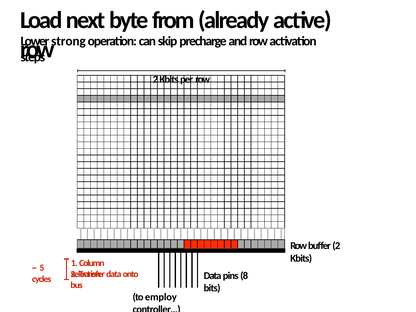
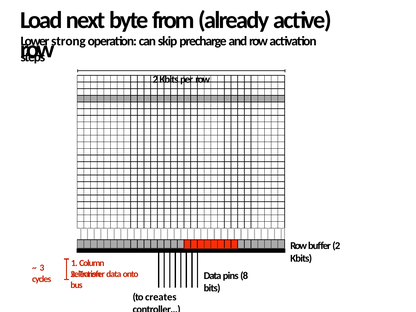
5: 5 -> 3 (42, 268)
employ: employ -> creates (161, 297)
